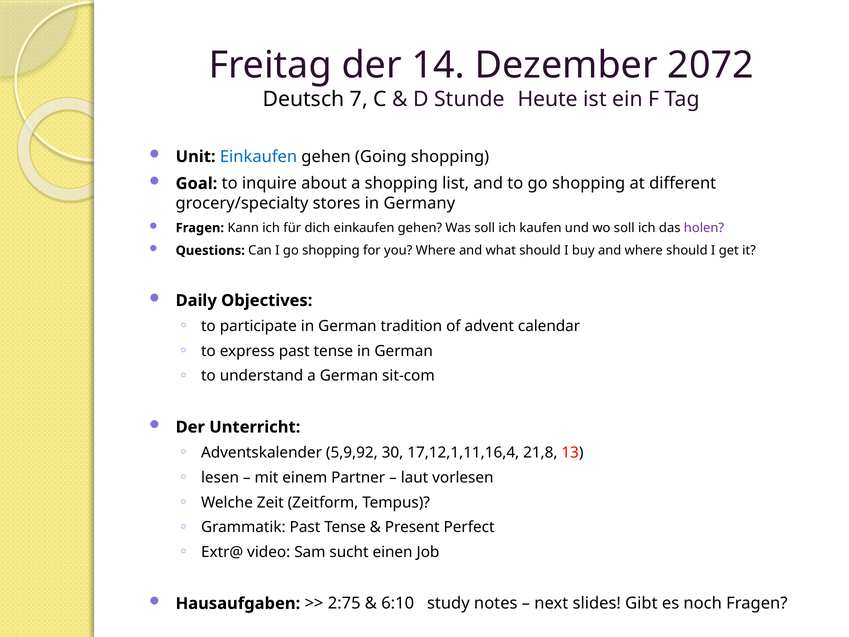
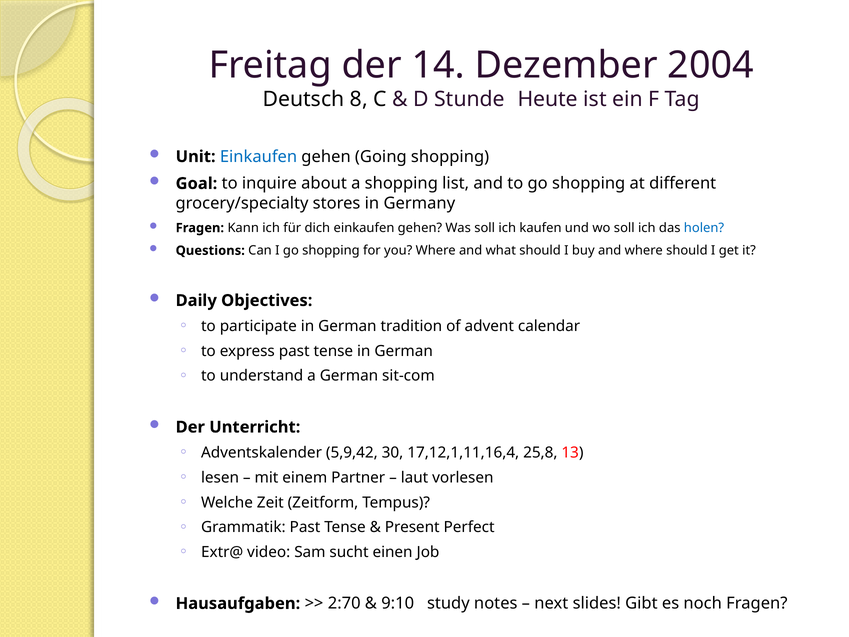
2072: 2072 -> 2004 (711, 65)
7: 7 -> 8 (359, 99)
holen colour: purple -> blue (704, 228)
5,9,92: 5,9,92 -> 5,9,42 (352, 452)
21,8: 21,8 -> 25,8 (540, 452)
2:75: 2:75 -> 2:70 (344, 603)
6:10: 6:10 -> 9:10 (398, 603)
